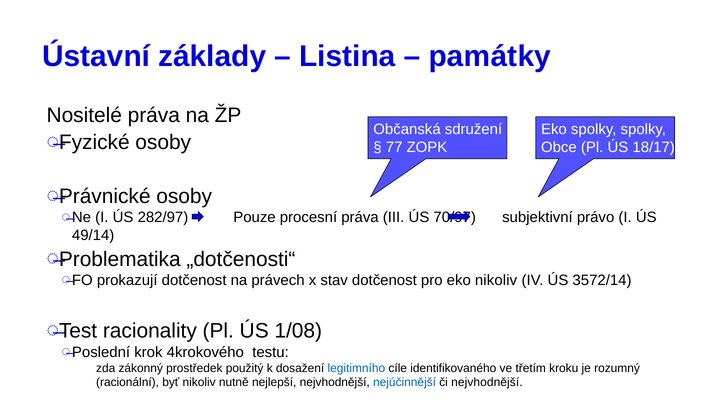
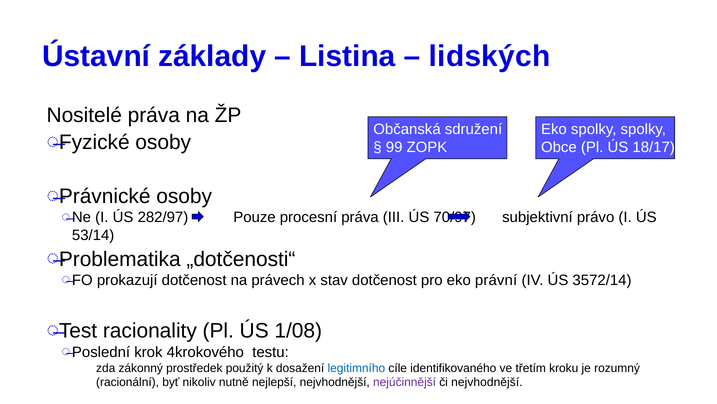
památky: památky -> lidských (490, 56)
77: 77 -> 99 (394, 147)
49/14: 49/14 -> 53/14 (93, 235)
eko nikoliv: nikoliv -> právní (496, 280)
nejúčinnější colour: blue -> purple (405, 382)
